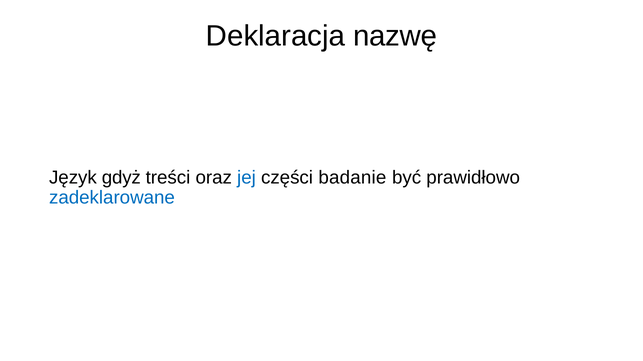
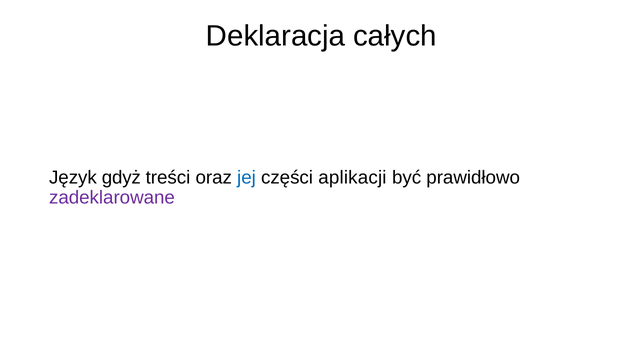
nazwę: nazwę -> całych (395, 36)
badanie: badanie -> aplikacji (352, 178)
zadeklarowane colour: blue -> purple (112, 198)
